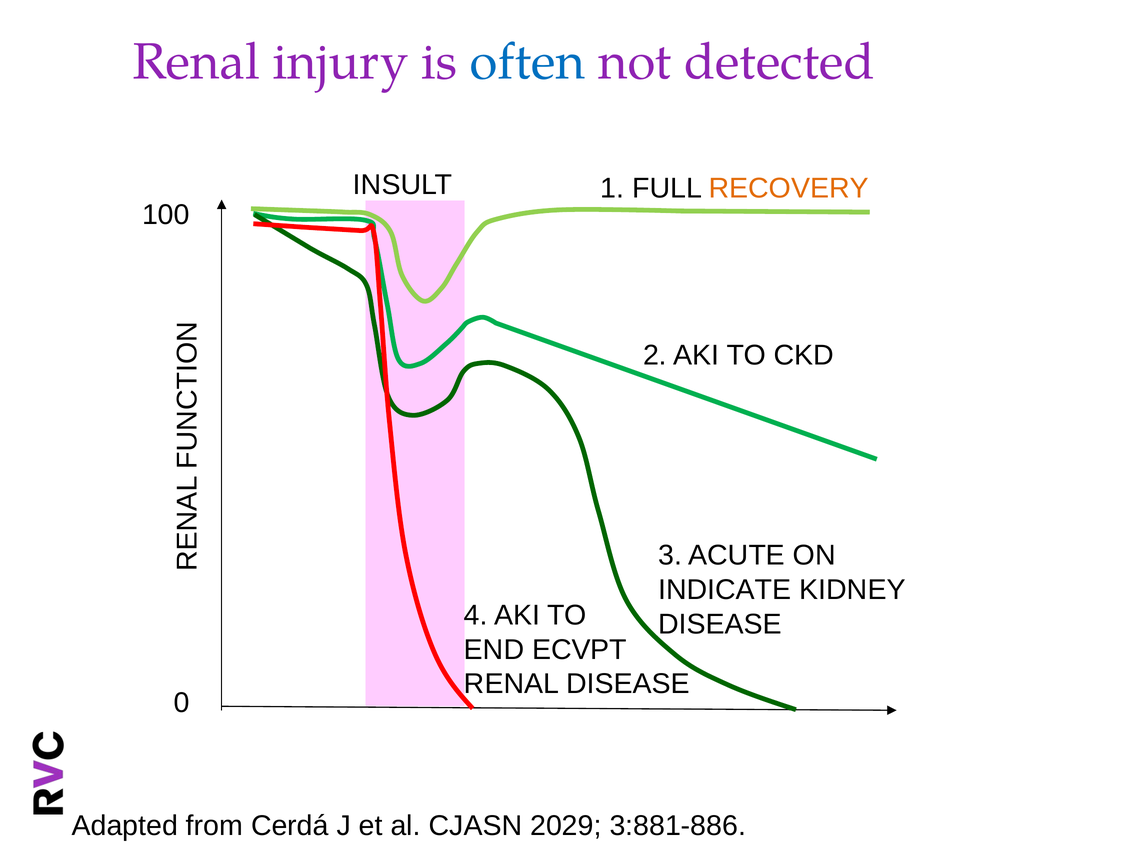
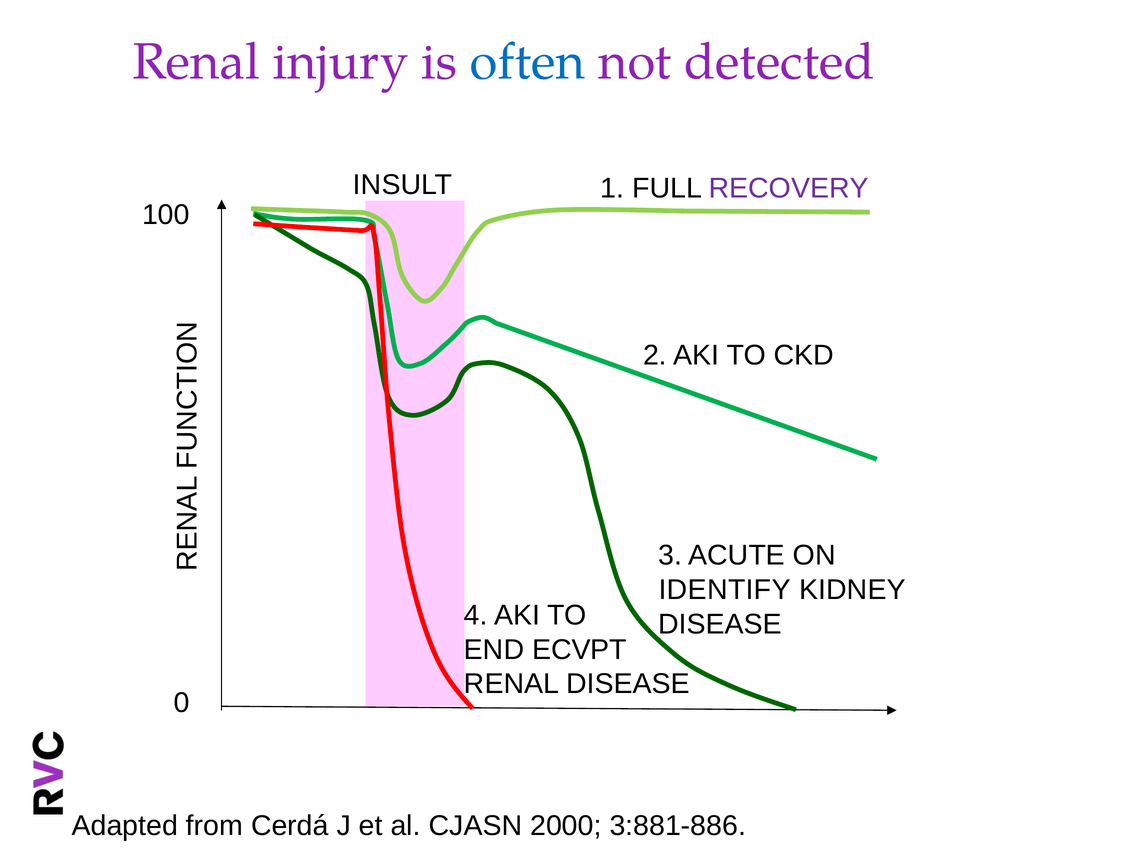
RECOVERY colour: orange -> purple (789, 188)
INDICATE: INDICATE -> IDENTIFY (725, 590)
2029: 2029 -> 2000 (566, 826)
